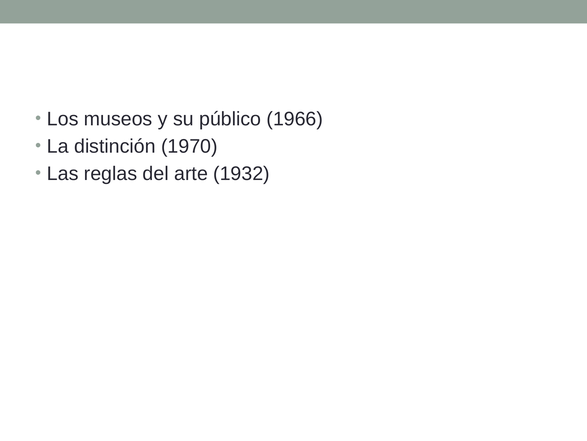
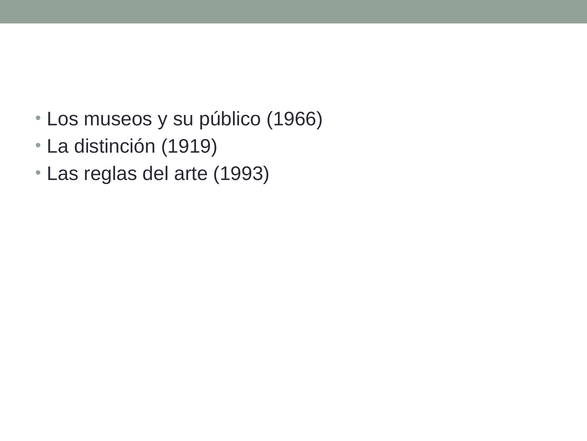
1970: 1970 -> 1919 (189, 146)
1932: 1932 -> 1993 (242, 174)
